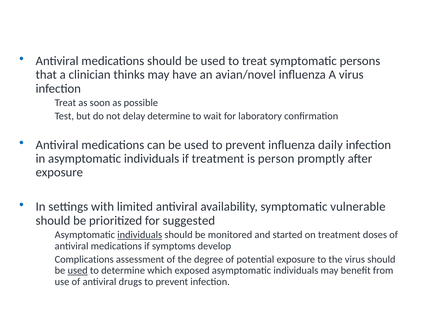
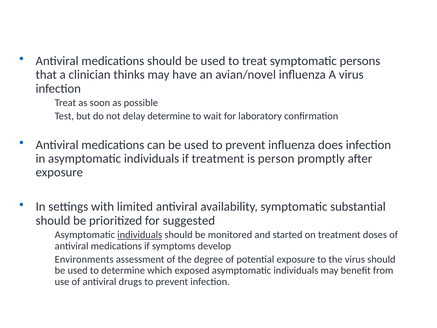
daily: daily -> does (330, 145)
vulnerable: vulnerable -> substantial (358, 207)
Complications: Complications -> Environments (84, 259)
used underline: present -> none (78, 270)
